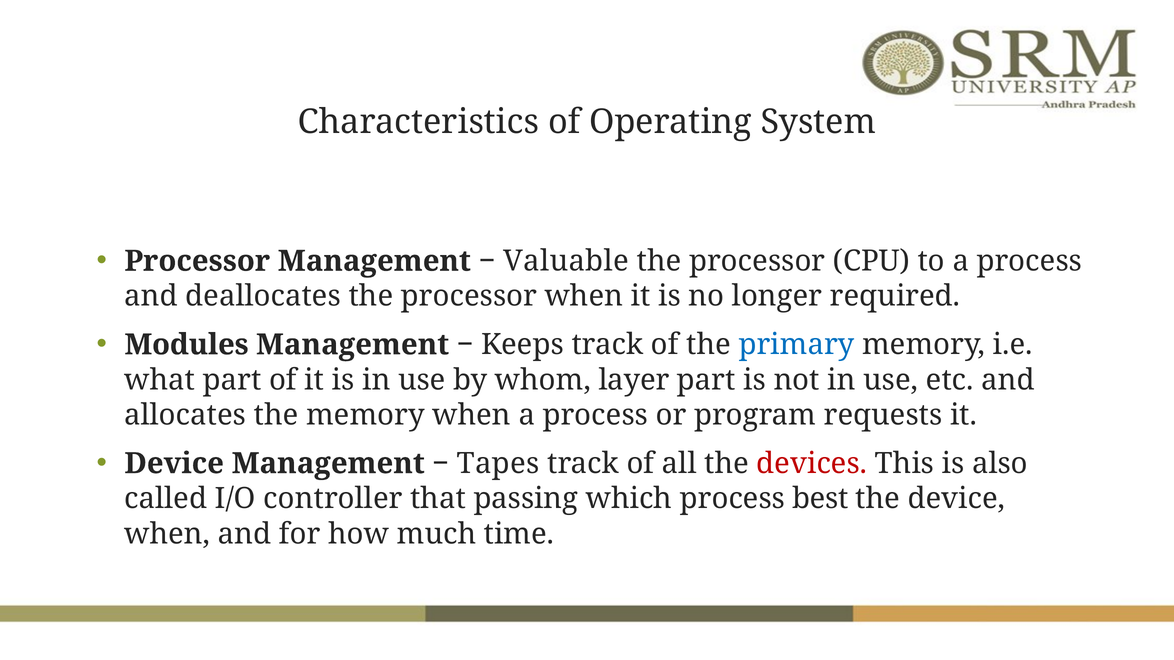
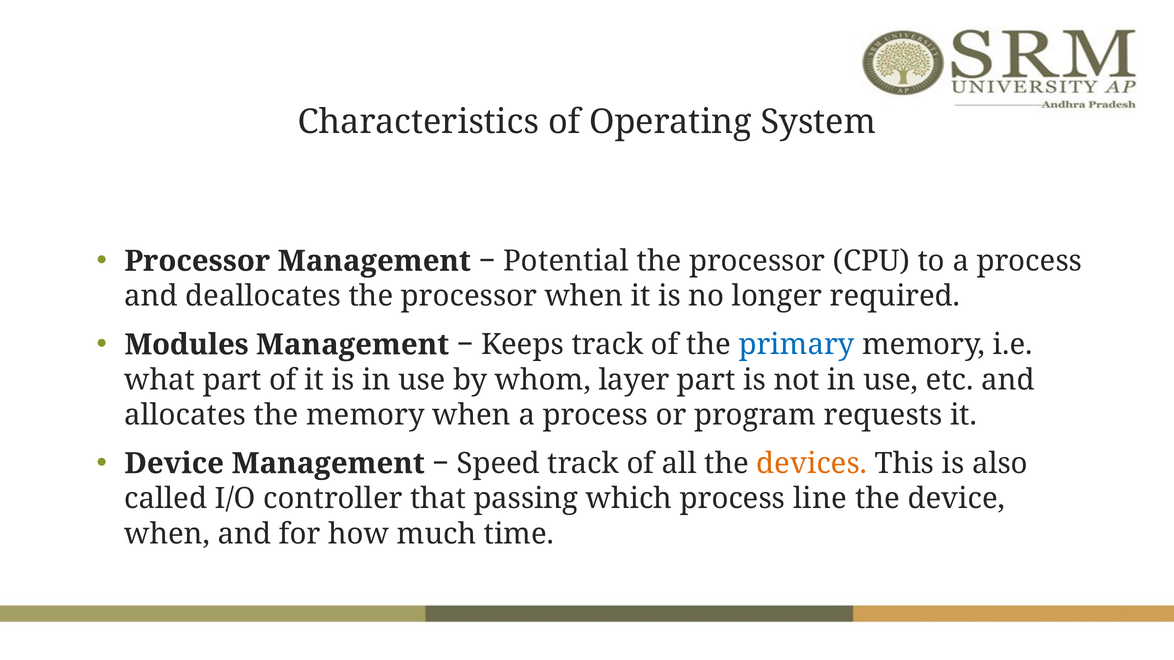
Valuable: Valuable -> Potential (566, 261)
Tapes: Tapes -> Speed (498, 464)
devices colour: red -> orange (812, 464)
best: best -> line (820, 499)
